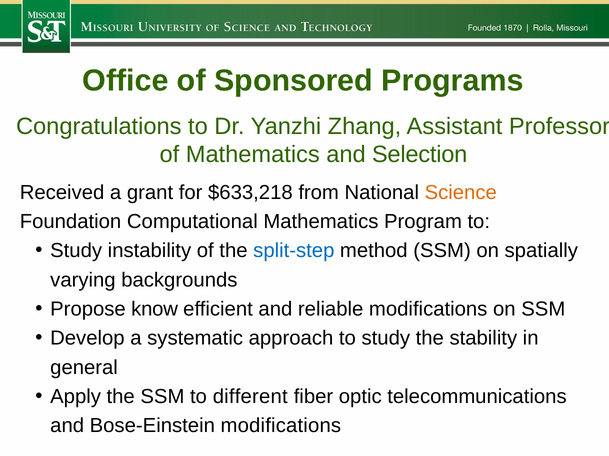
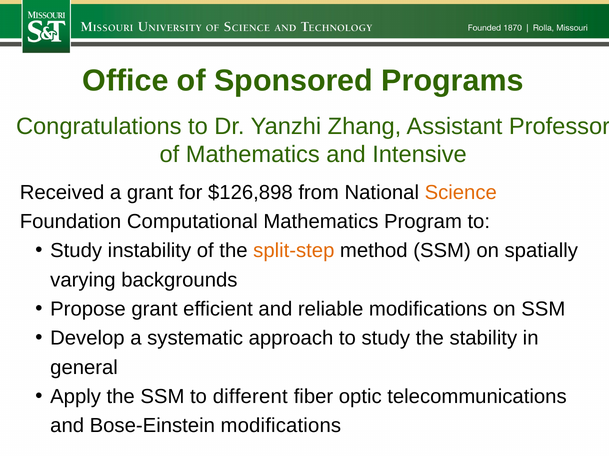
Selection: Selection -> Intensive (420, 155)
$633,218: $633,218 -> $126,898 (250, 193)
split-step colour: blue -> orange (294, 251)
Propose know: know -> grant (155, 310)
